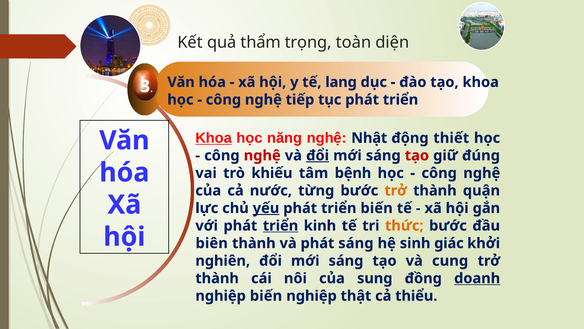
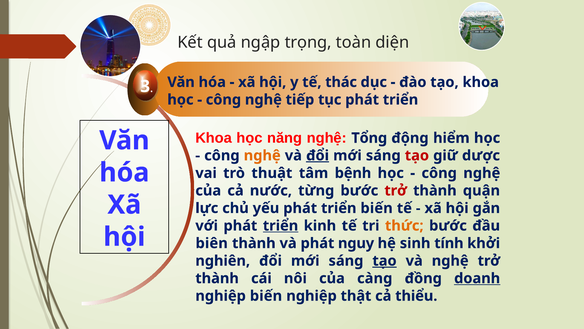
thẩm: thẩm -> ngập (261, 42)
lang: lang -> thác (341, 82)
Khoa underline: present -> none (214, 138)
Nhật: Nhật -> Tổng (369, 138)
thiết: thiết -> hiểm (451, 138)
nghệ colour: red -> orange (262, 155)
đúng: đúng -> dược (481, 155)
khiếu: khiếu -> thuật (272, 173)
trở colour: orange -> red (396, 190)
yếu underline: present -> none (266, 208)
phát sáng: sáng -> nguy (356, 243)
giác: giác -> tính (449, 243)
tạo underline: none -> present (385, 260)
và cung: cung -> nghệ (450, 260)
sung: sung -> càng (375, 278)
